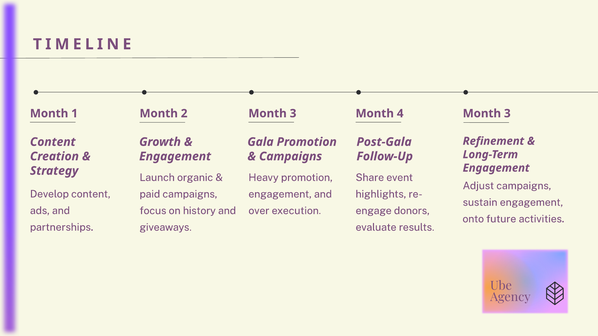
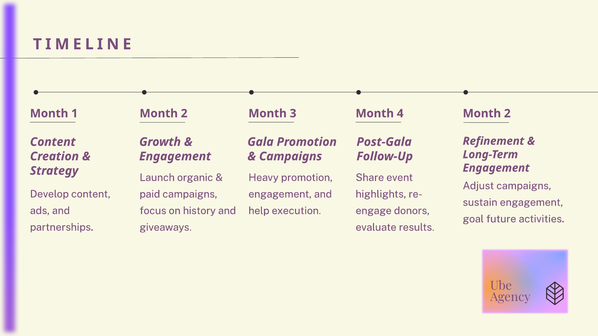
3: 3 -> 2 (507, 114)
over: over -> help (259, 211)
onto: onto -> goal (473, 219)
